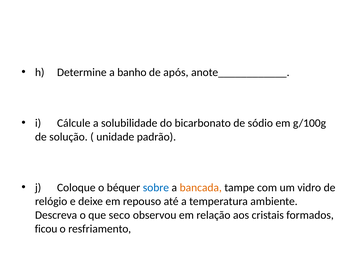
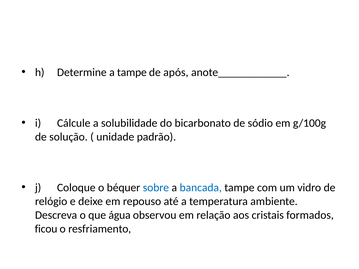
a banho: banho -> tampe (132, 72)
bancada colour: orange -> blue (201, 188)
seco: seco -> água (120, 215)
